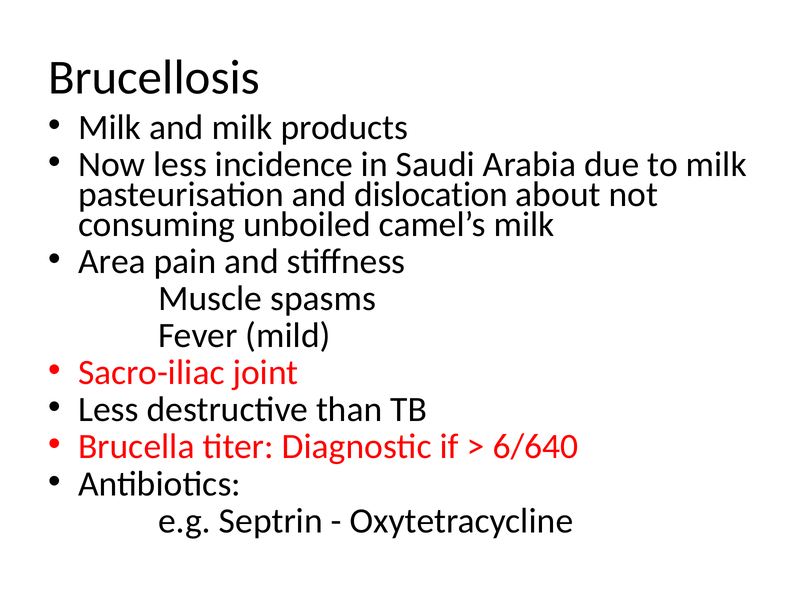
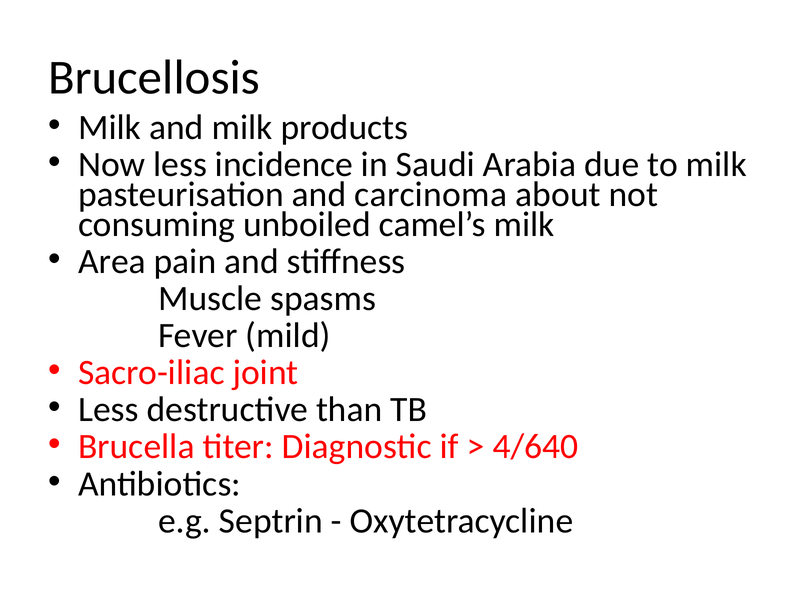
dislocation: dislocation -> carcinoma (431, 194)
6/640: 6/640 -> 4/640 (535, 447)
